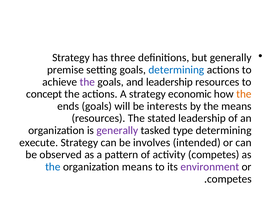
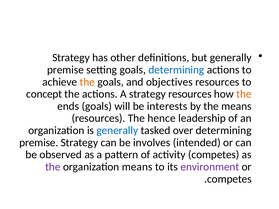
three: three -> other (123, 58)
the colour: purple -> orange (87, 82)
and leadership: leadership -> objectives (169, 82)
strategy economic: economic -> resources (190, 94)
stated: stated -> hence (162, 118)
generally colour: purple -> blue (117, 131)
type: type -> over (183, 131)
execute: execute -> premise (39, 143)
the colour: blue -> purple (53, 167)
